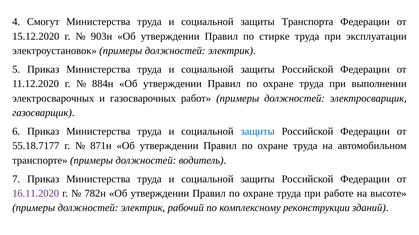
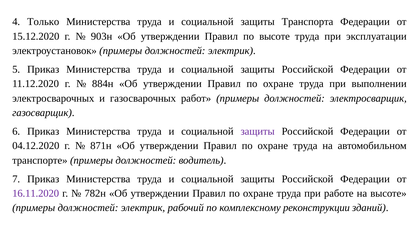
Смогут: Смогут -> Только (43, 22)
по стирке: стирке -> высоте (275, 36)
защиты colour: blue -> purple (258, 132)
55.18.7177: 55.18.7177 -> 04.12.2020 (36, 146)
